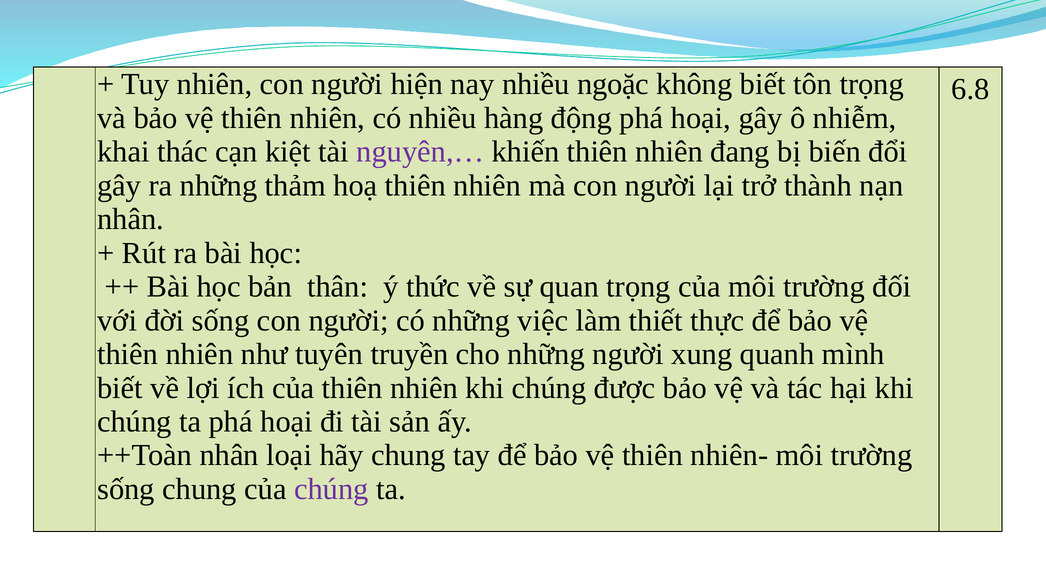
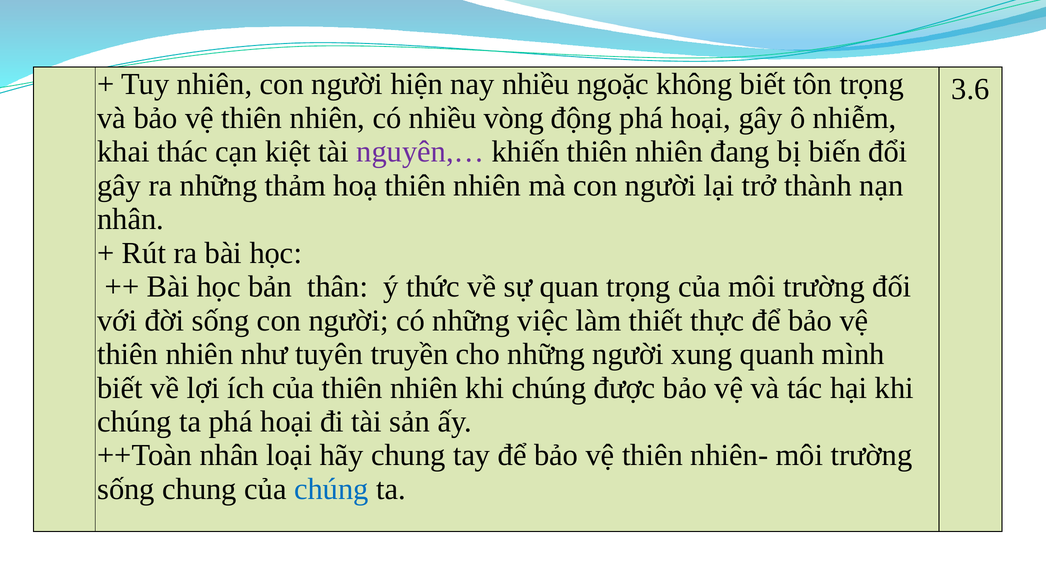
6.8: 6.8 -> 3.6 (970, 89)
hàng: hàng -> vòng (514, 118)
chúng colour: purple -> blue (331, 489)
